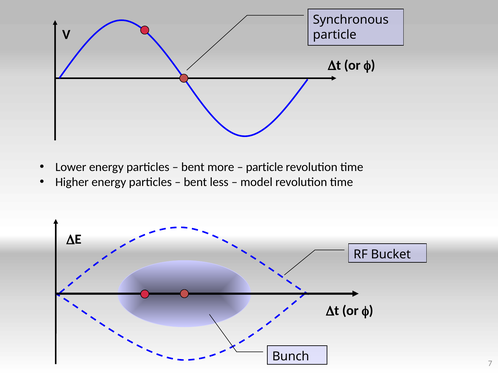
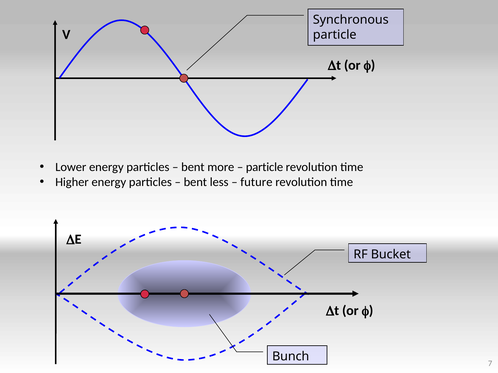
model: model -> future (256, 182)
